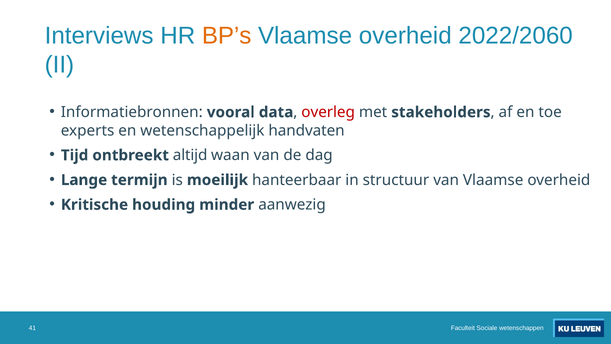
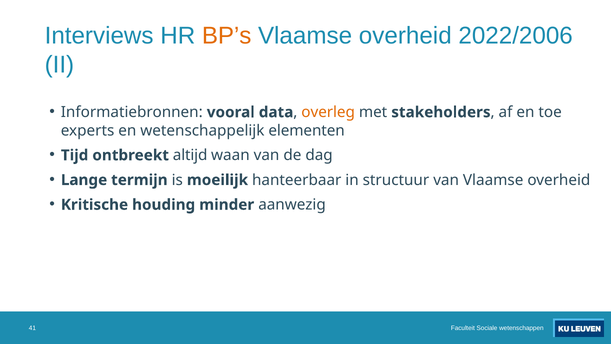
2022/2060: 2022/2060 -> 2022/2006 (516, 36)
overleg colour: red -> orange (328, 112)
handvaten: handvaten -> elementen (307, 130)
